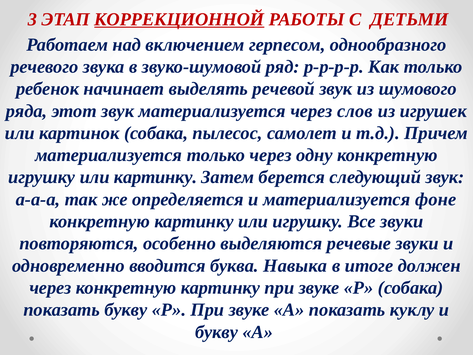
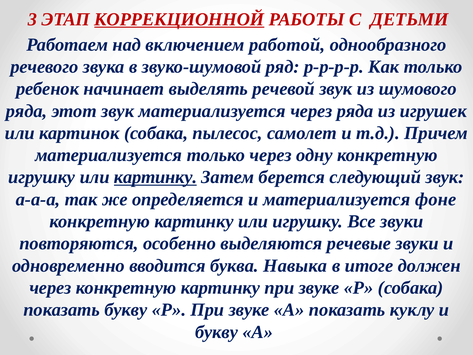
герпесом: герпесом -> работой (287, 45)
через слов: слов -> ряда (355, 111)
картинку underline: none -> present (156, 177)
